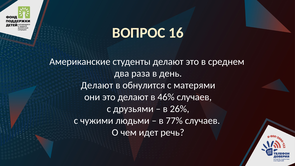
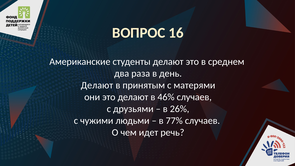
обнулится: обнулится -> принятым (144, 85)
